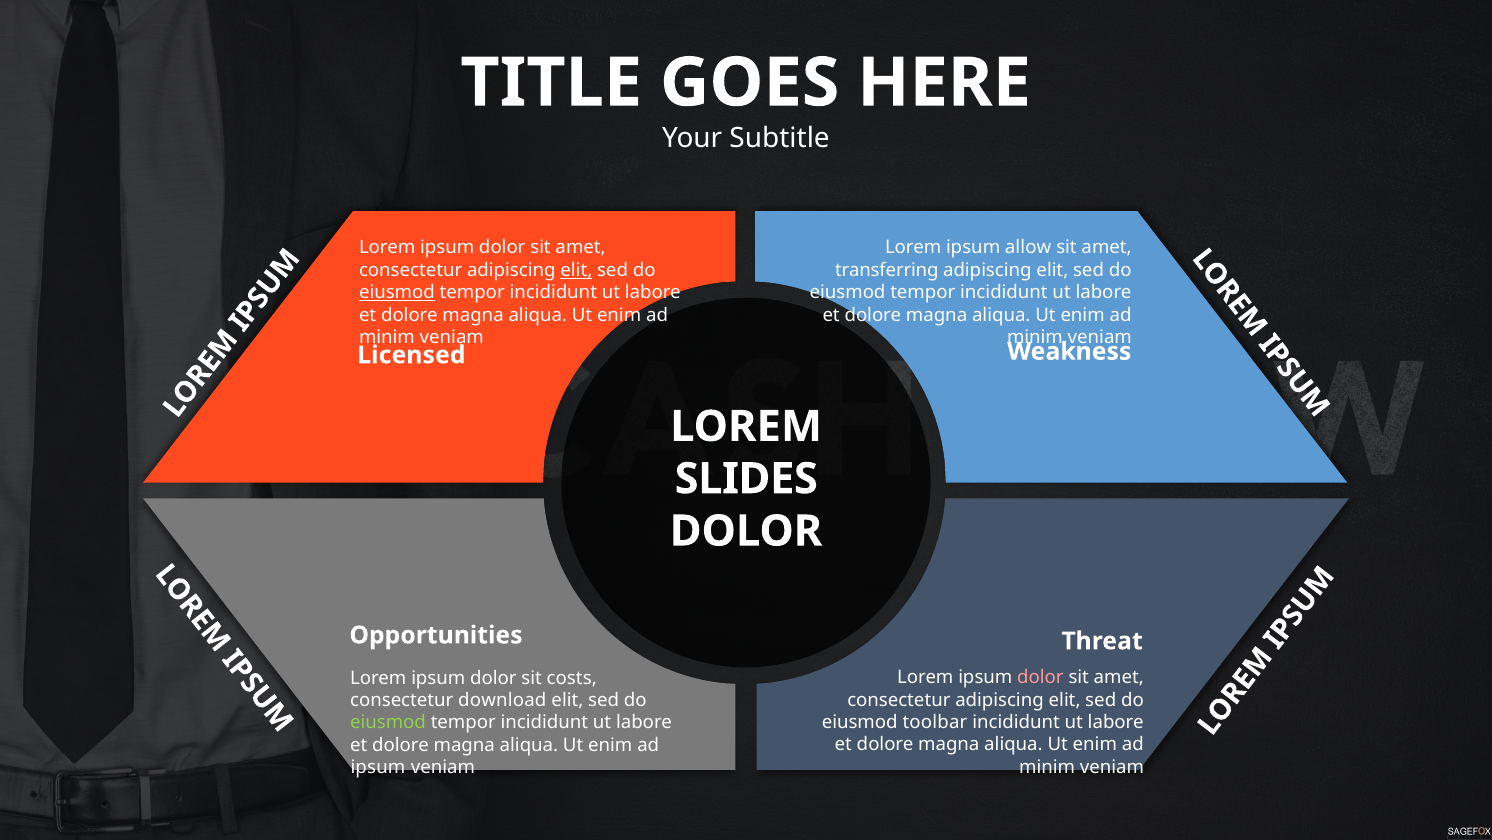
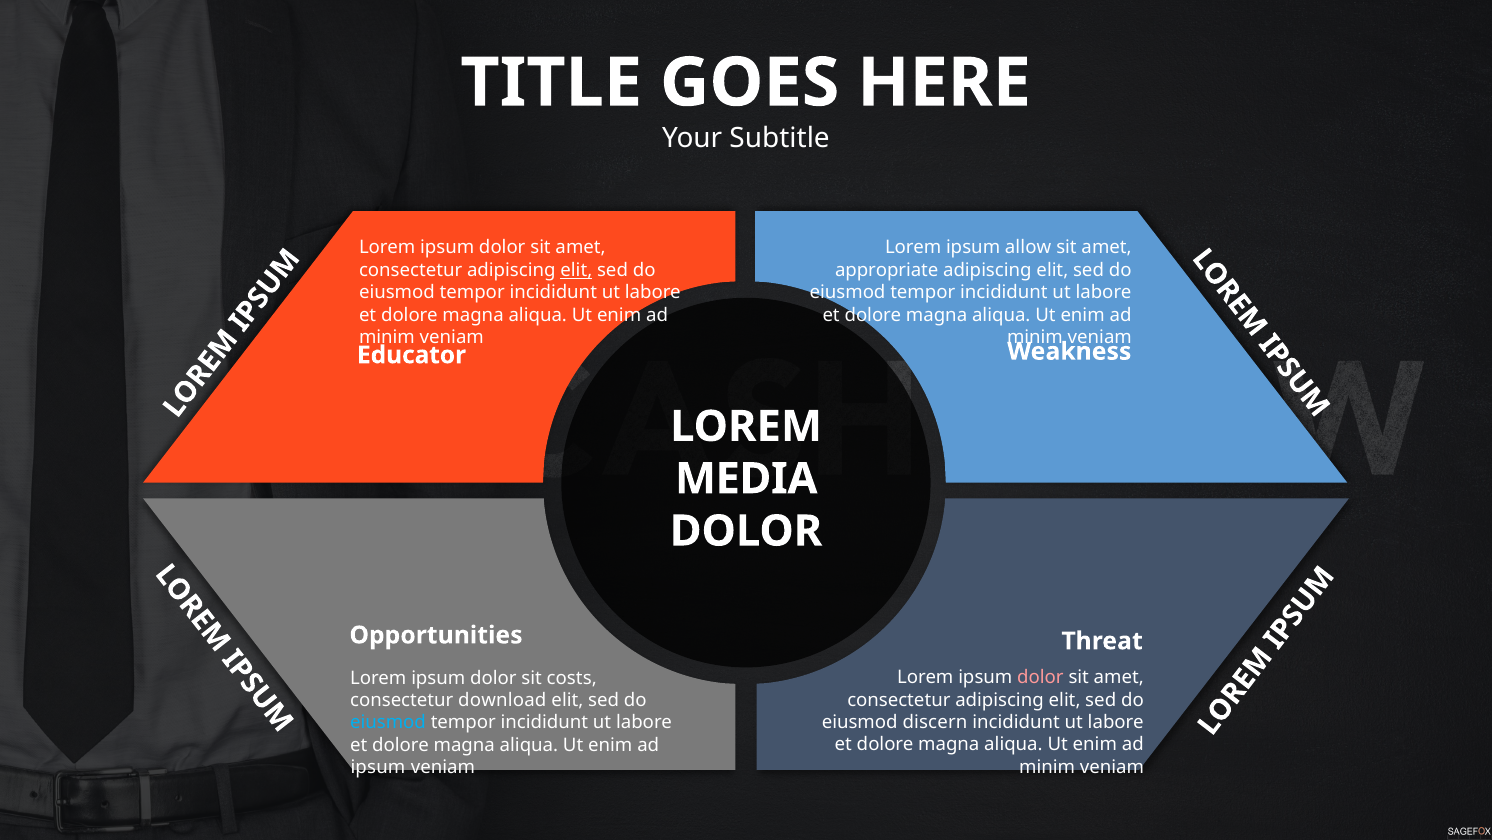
transferring: transferring -> appropriate (887, 270)
eiusmod underline: present -> none (397, 292)
Licensed: Licensed -> Educator (411, 355)
SLIDES: SLIDES -> MEDIA (746, 478)
toolbar: toolbar -> discern (935, 722)
eiusmod colour: light green -> light blue (388, 722)
